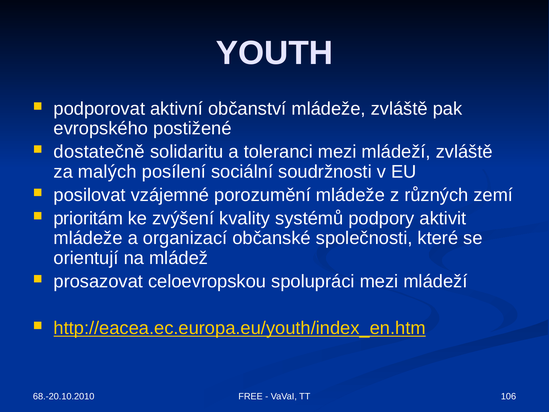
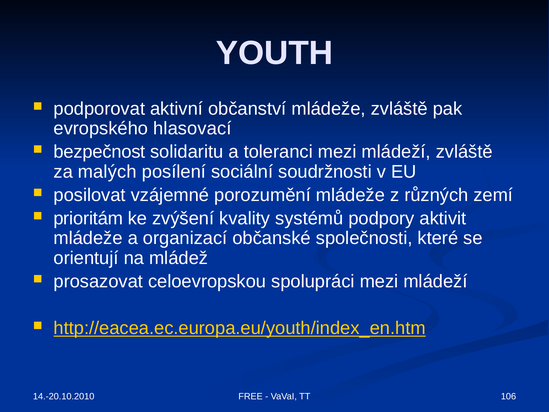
postižené: postižené -> hlasovací (192, 128)
dostatečně: dostatečně -> bezpečnost (99, 152)
68.-20.10.2010: 68.-20.10.2010 -> 14.-20.10.2010 (64, 396)
